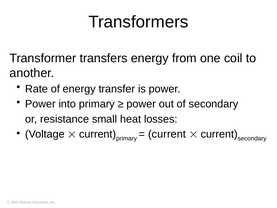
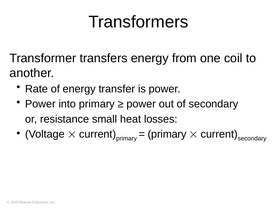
current: current -> primary (167, 134)
